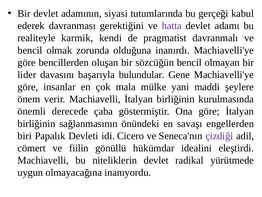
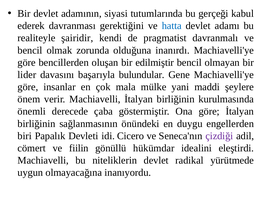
hatta colour: purple -> blue (172, 26)
karmik: karmik -> şairidir (77, 38)
sözcüğün: sözcüğün -> edilmiştir (155, 62)
savaşı: savaşı -> duygu (190, 123)
